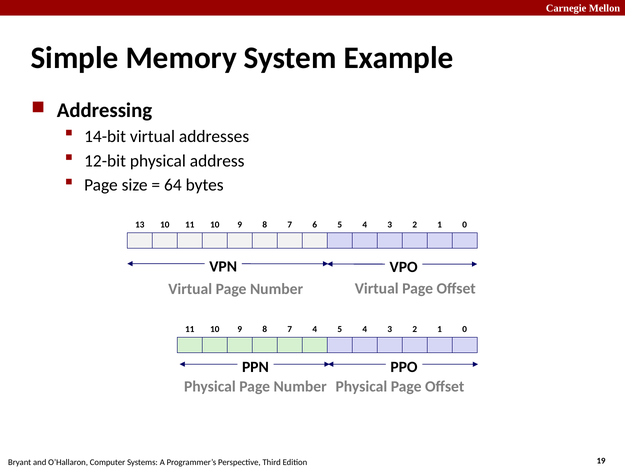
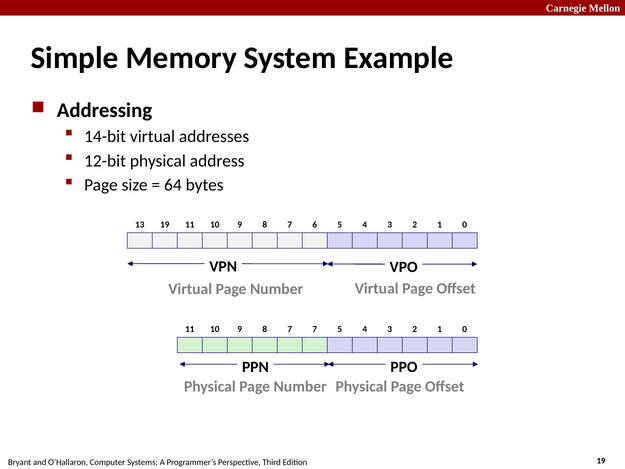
13 10: 10 -> 19 (165, 225)
7 4: 4 -> 7 (315, 329)
